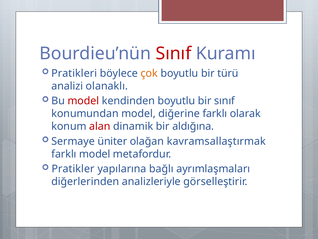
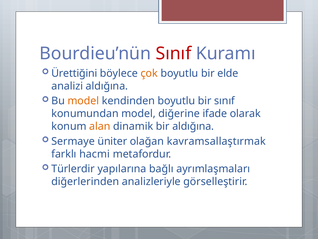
Pratikleri: Pratikleri -> Ürettiğini (74, 73)
türü: türü -> elde (228, 73)
analizi olanaklı: olanaklı -> aldığına (107, 86)
model colour: red -> orange (83, 101)
diğerine farklı: farklı -> ifade (215, 113)
alan colour: red -> orange (100, 126)
farklı model: model -> hacmi (95, 154)
Pratikler: Pratikler -> Türlerdir (73, 169)
